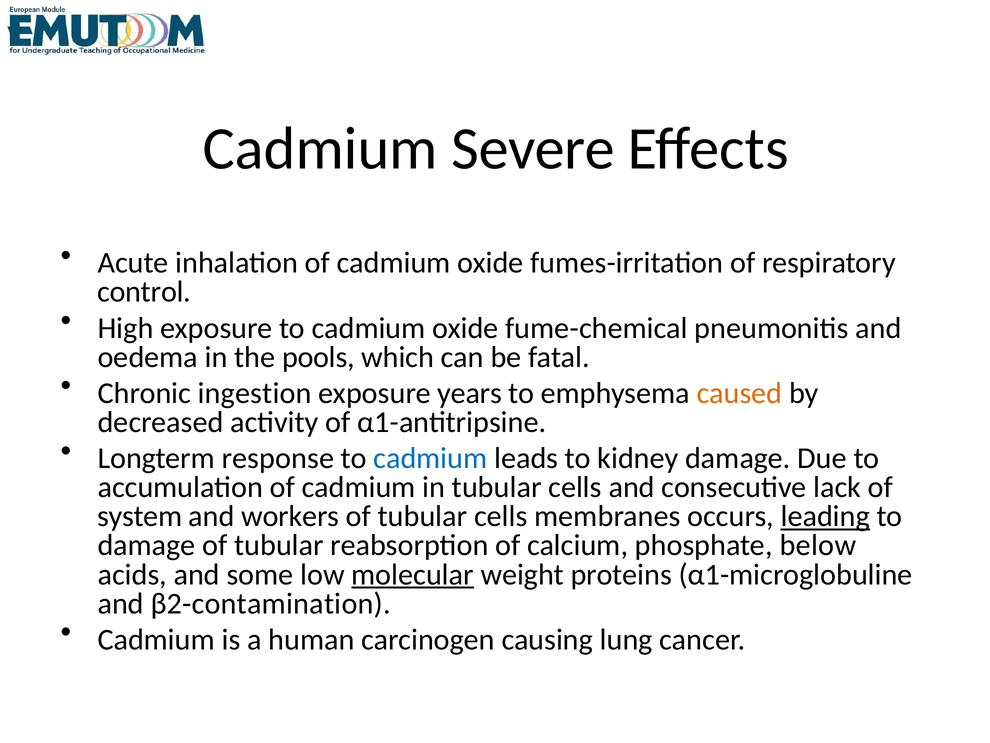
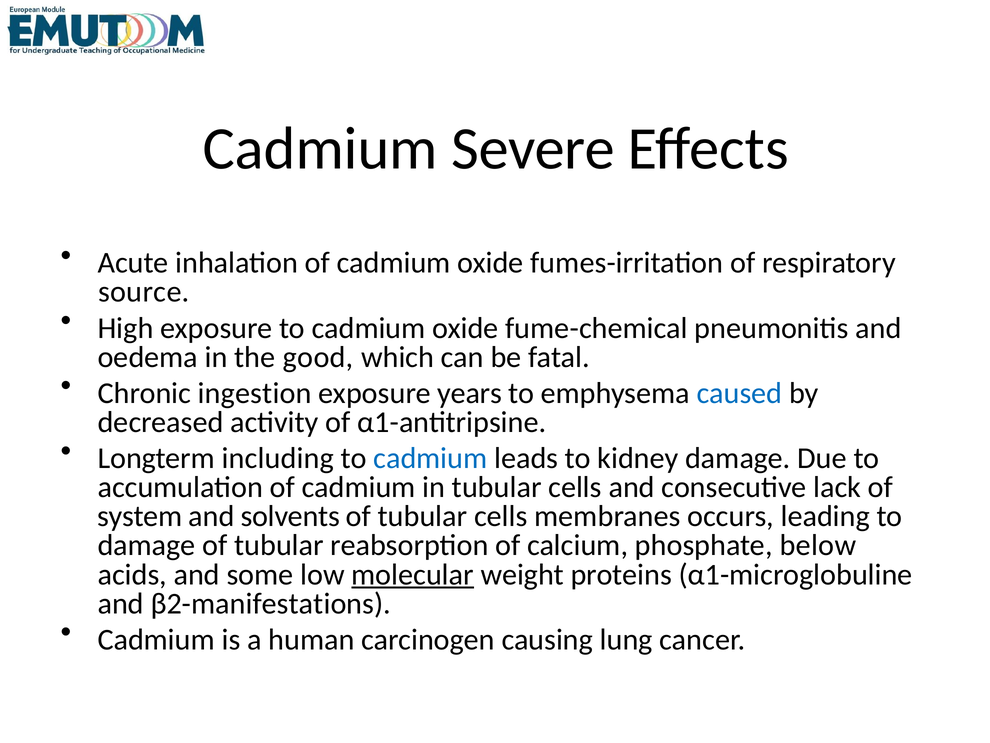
control: control -> source (144, 292)
pools: pools -> good (318, 357)
caused colour: orange -> blue (739, 393)
response: response -> including (278, 458)
workers: workers -> solvents (290, 516)
leading underline: present -> none (825, 516)
β2-contamination: β2-contamination -> β2-manifestations (271, 603)
